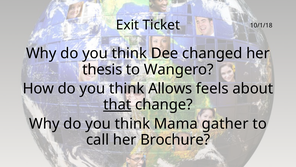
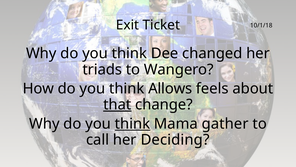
thesis: thesis -> triads (102, 69)
think underline: none -> present (132, 123)
Brochure: Brochure -> Deciding (175, 139)
